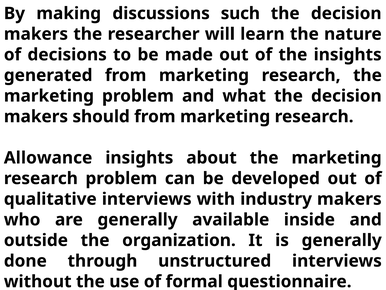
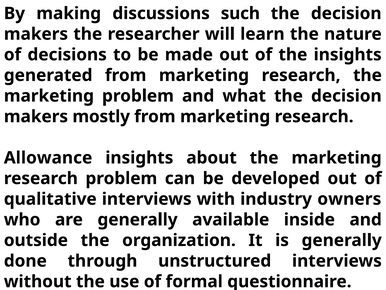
should: should -> mostly (101, 116)
industry makers: makers -> owners (349, 199)
